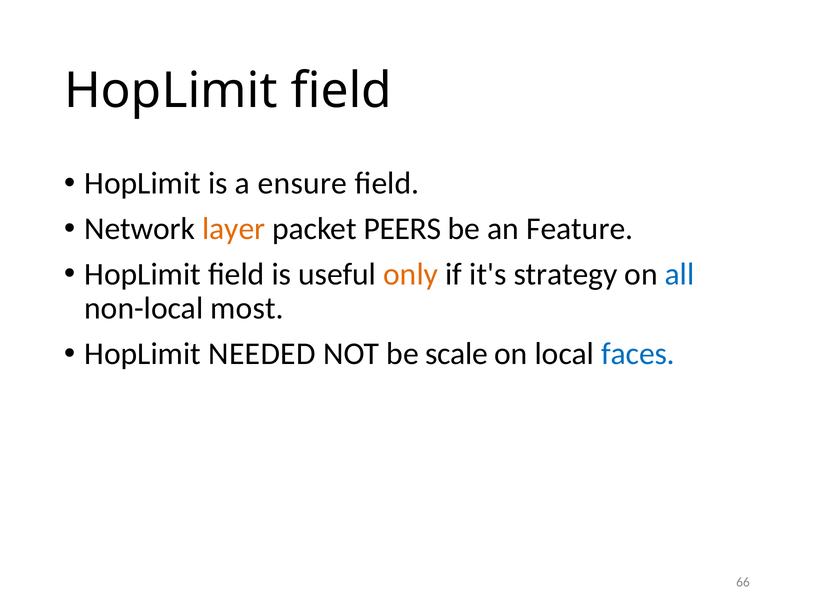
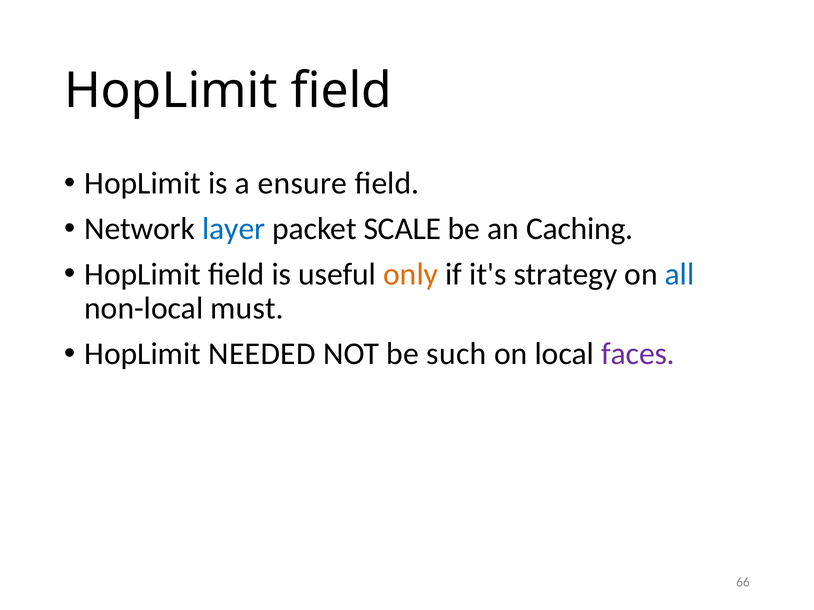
layer colour: orange -> blue (234, 229)
PEERS: PEERS -> SCALE (402, 229)
Feature: Feature -> Caching (580, 229)
most: most -> must (247, 309)
scale: scale -> such (456, 354)
faces colour: blue -> purple (638, 354)
